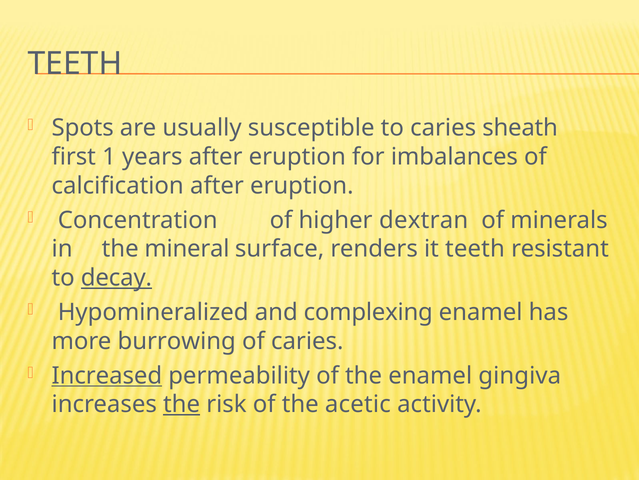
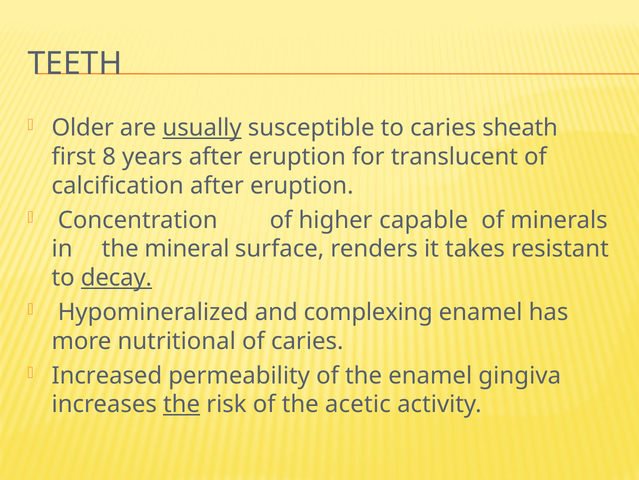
Spots: Spots -> Older (83, 128)
usually underline: none -> present (202, 128)
1: 1 -> 8 (109, 157)
imbalances: imbalances -> translucent (454, 157)
dextran: dextran -> capable (424, 220)
it teeth: teeth -> takes (475, 249)
burrowing: burrowing -> nutritional (177, 341)
Increased underline: present -> none (107, 375)
